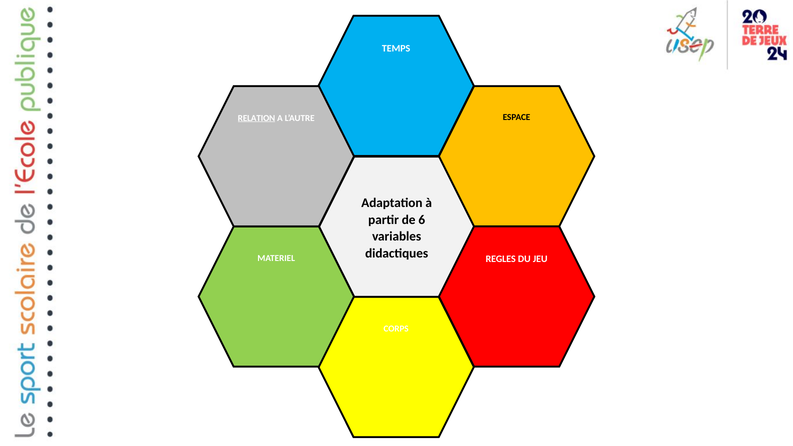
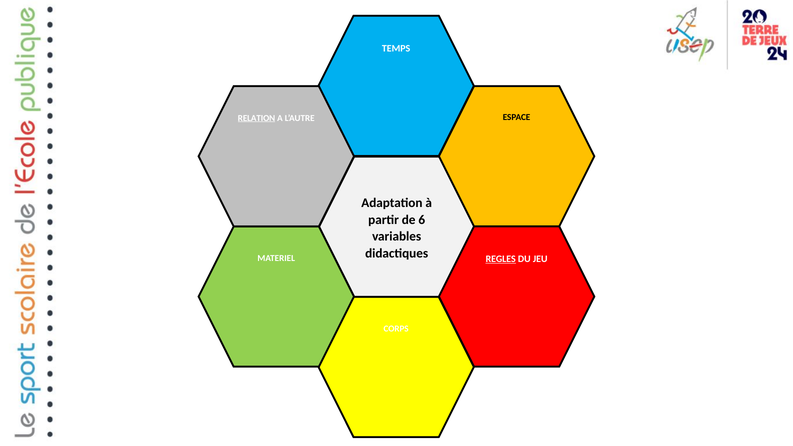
REGLES underline: none -> present (501, 259)
